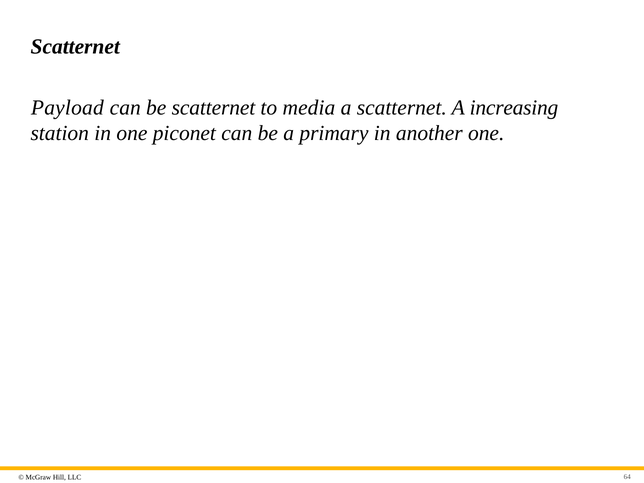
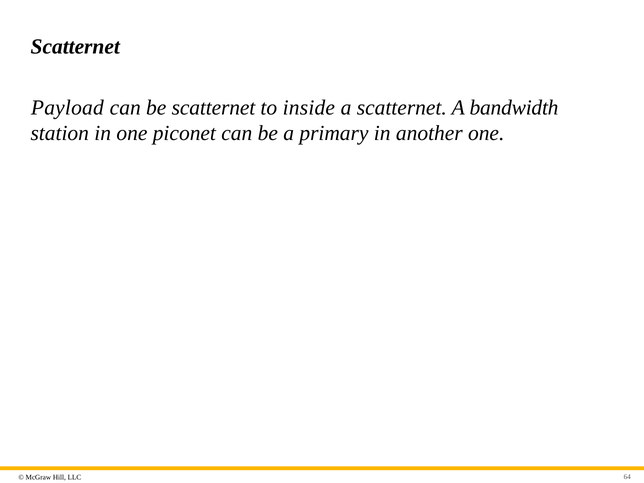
media: media -> inside (309, 108)
increasing: increasing -> bandwidth (514, 108)
